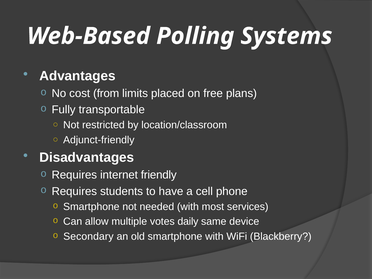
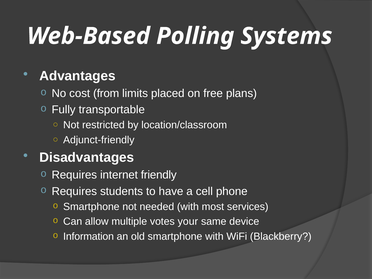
daily: daily -> your (188, 222)
Secondary: Secondary -> Information (89, 236)
